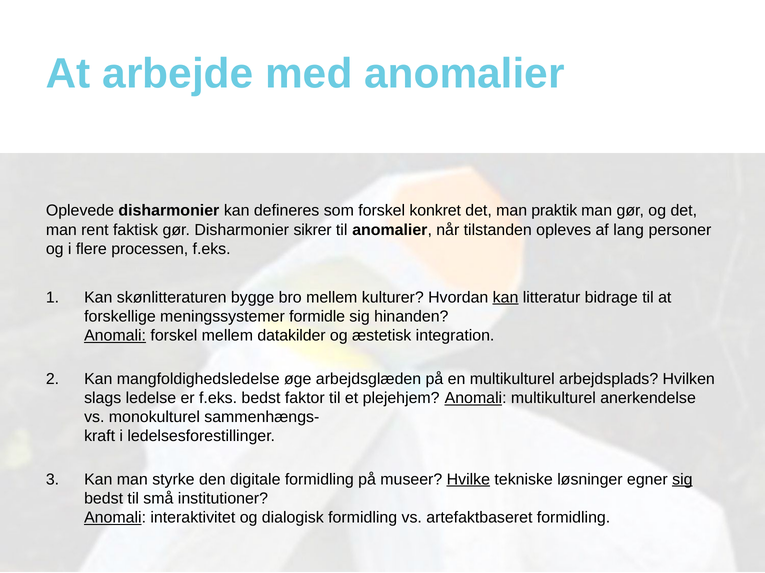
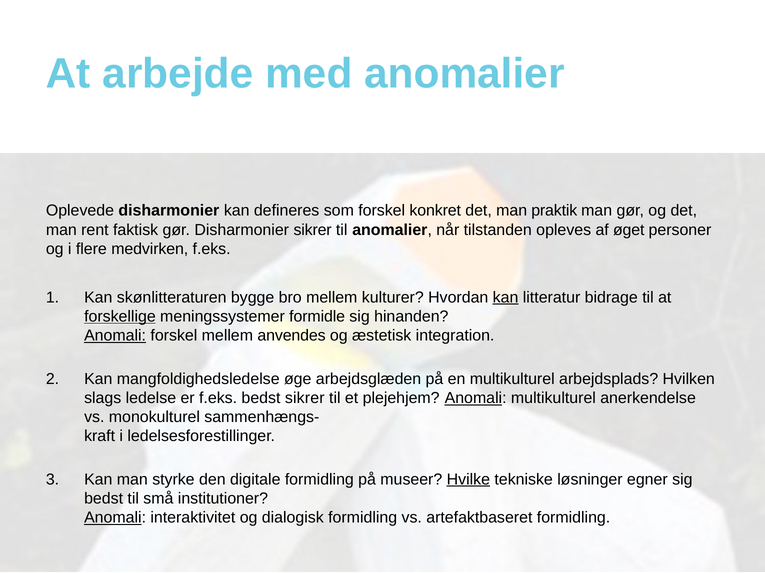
lang: lang -> øget (629, 230)
processen: processen -> medvirken (150, 249)
forskellige underline: none -> present (120, 317)
datakilder: datakilder -> anvendes (292, 336)
bedst faktor: faktor -> sikrer (305, 398)
sig underline: present -> none (682, 480)
